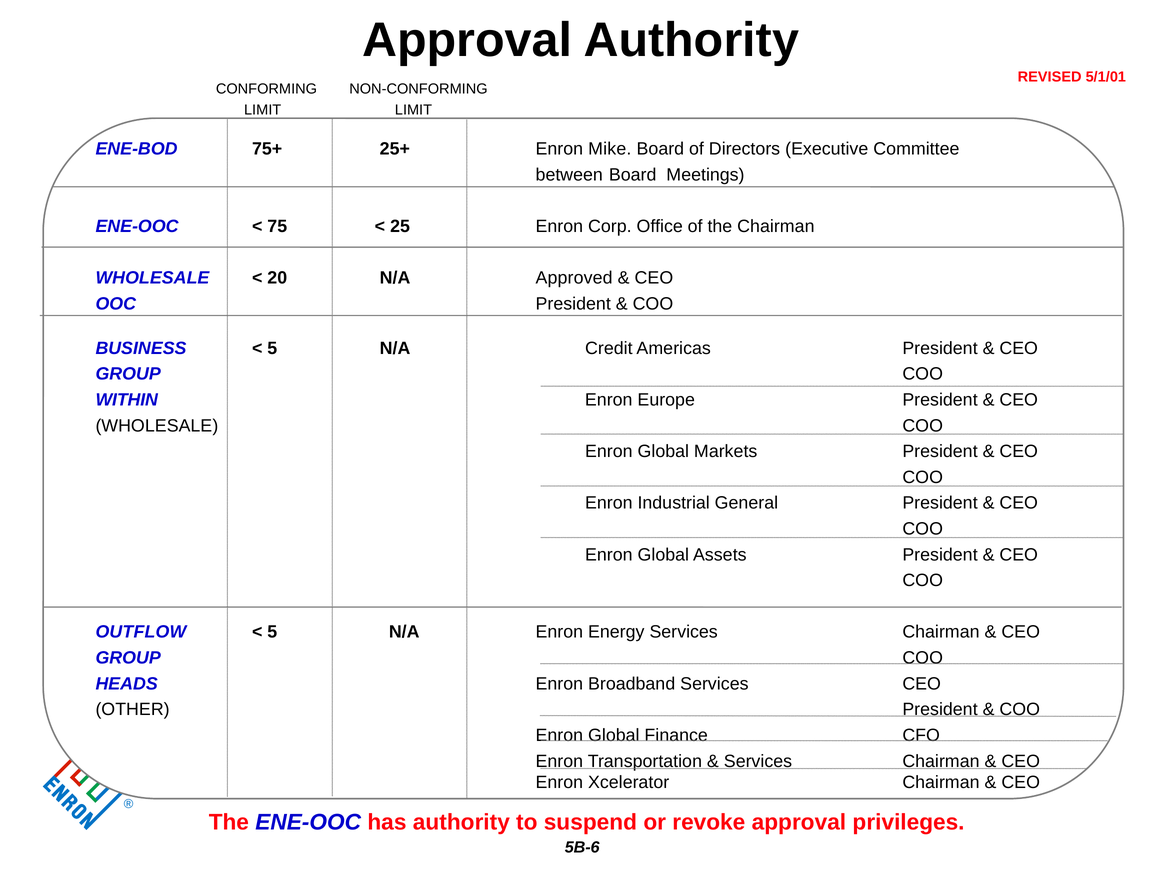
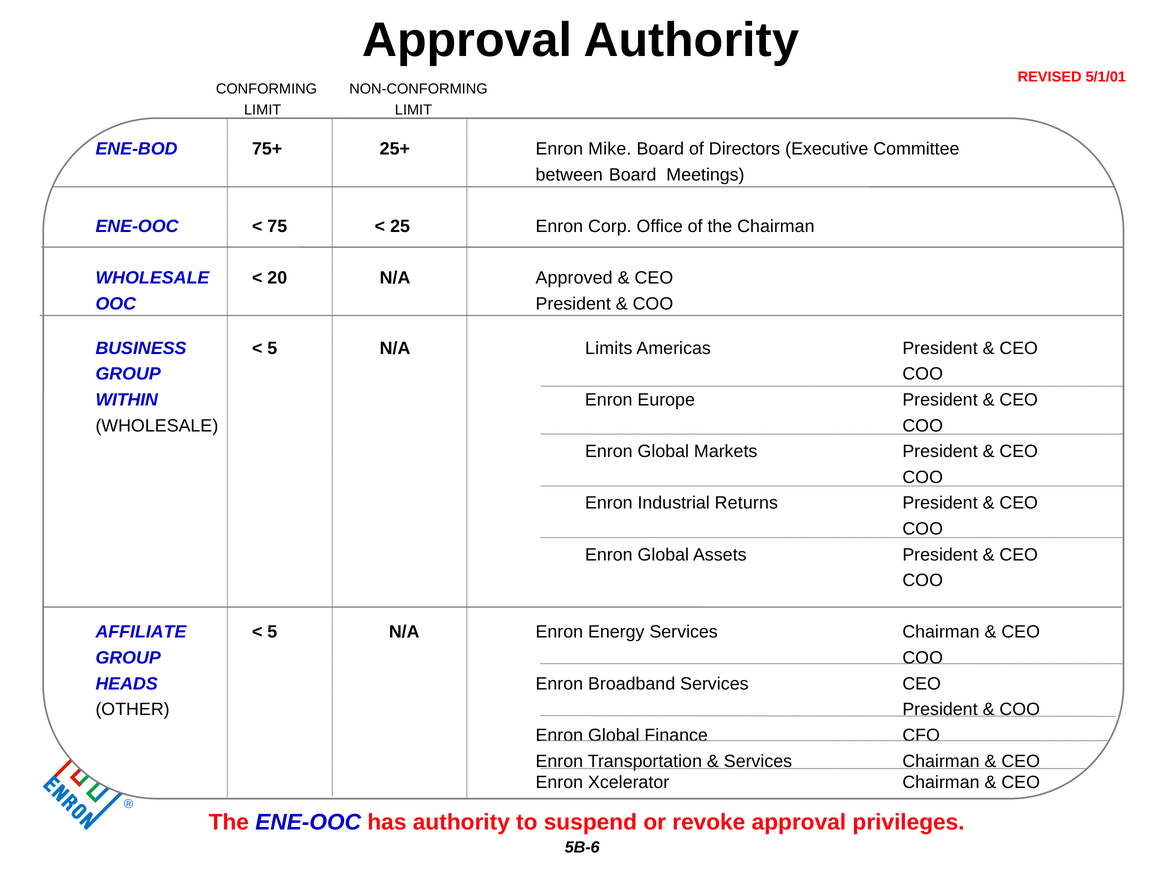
Credit: Credit -> Limits (609, 348)
General: General -> Returns (746, 503)
OUTFLOW: OUTFLOW -> AFFILIATE (141, 632)
